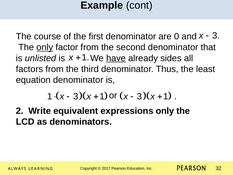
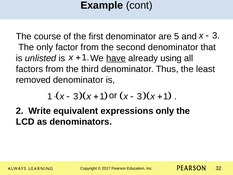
0: 0 -> 5 (177, 36)
only underline: present -> none (45, 47)
sides: sides -> using (171, 58)
equation: equation -> removed (33, 80)
